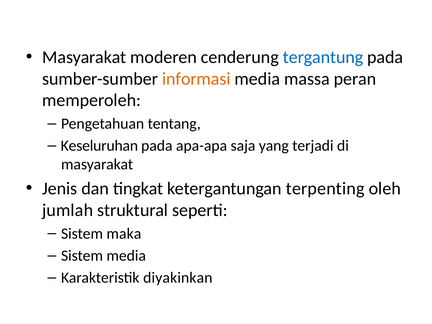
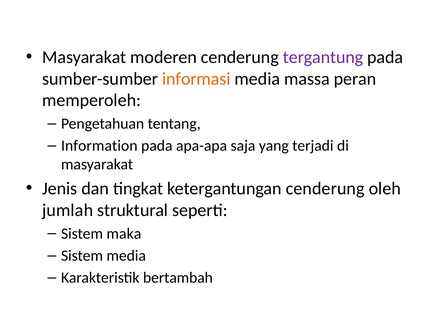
tergantung colour: blue -> purple (323, 57)
Keseluruhan: Keseluruhan -> Information (99, 146)
ketergantungan terpenting: terpenting -> cenderung (325, 189)
diyakinkan: diyakinkan -> bertambah (178, 278)
